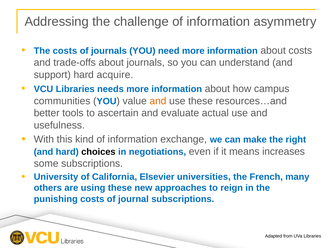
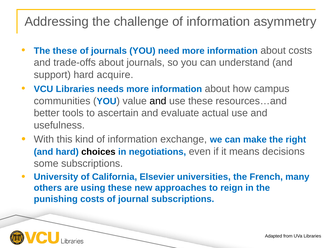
The costs: costs -> these (65, 51)
and colour: orange -> black (158, 101)
increases: increases -> decisions (283, 152)
